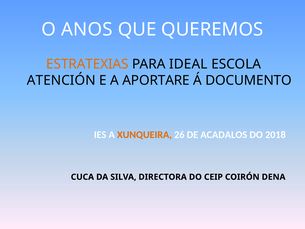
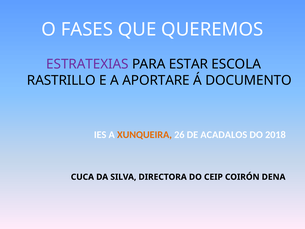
ANOS: ANOS -> FASES (87, 30)
ESTRATEXIAS colour: orange -> purple (87, 64)
IDEAL: IDEAL -> ESTAR (188, 64)
ATENCIÓN: ATENCIÓN -> RASTRILLO (61, 80)
